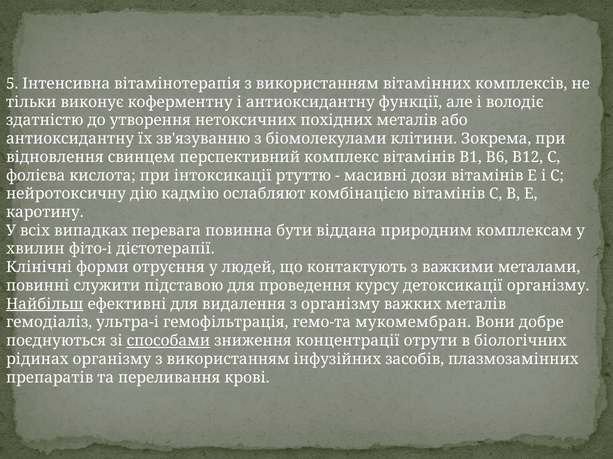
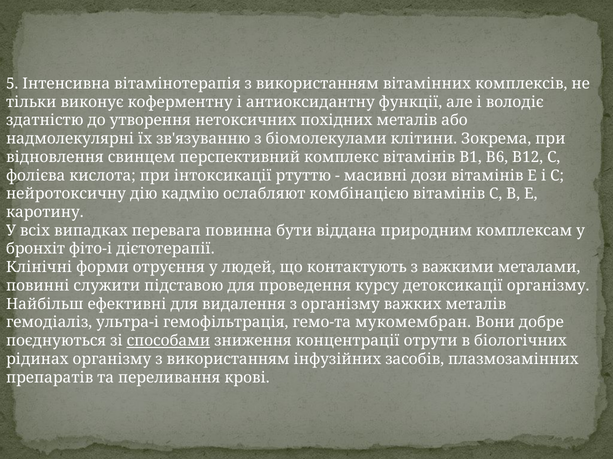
антиоксидантну: антиоксидантну -> надмолекулярні (70, 139)
хвилин: хвилин -> бронхіт (36, 249)
Найбільш underline: present -> none (45, 305)
